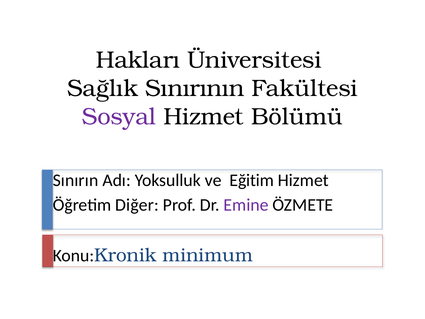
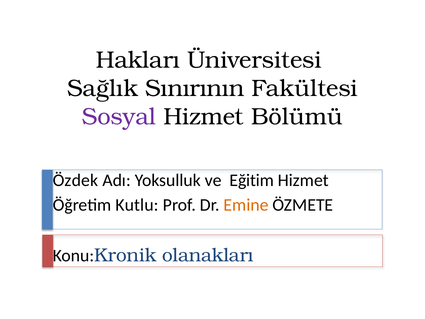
Sınırın: Sınırın -> Özdek (75, 180)
Diğer: Diğer -> Kutlu (137, 205)
Emine colour: purple -> orange (246, 205)
minimum: minimum -> olanakları (208, 255)
